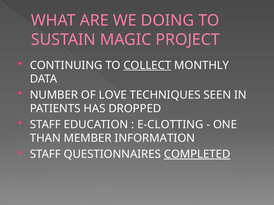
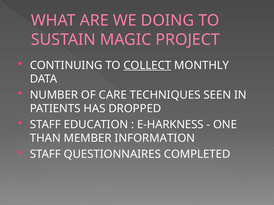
LOVE: LOVE -> CARE (113, 95)
E-CLOTTING: E-CLOTTING -> E-HARKNESS (170, 125)
COMPLETED underline: present -> none (197, 154)
